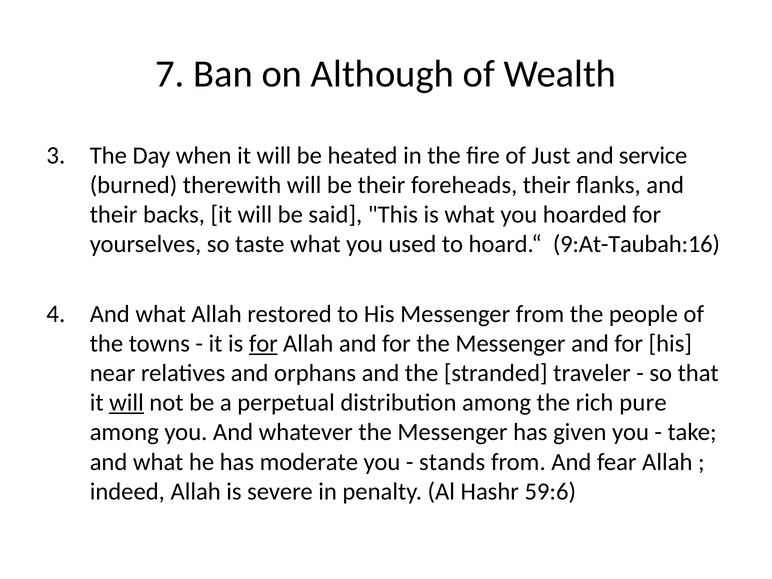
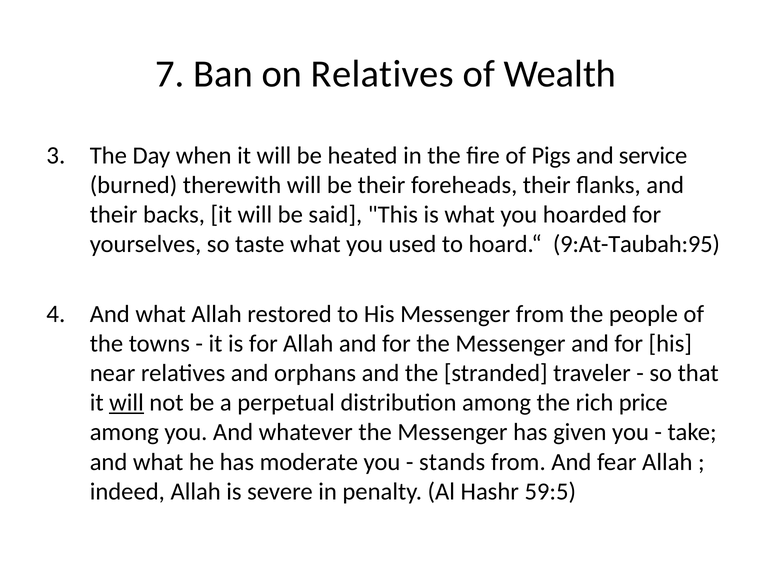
on Although: Although -> Relatives (382, 74)
Just: Just -> Pigs (551, 155)
9:At-Taubah:16: 9:At-Taubah:16 -> 9:At-Taubah:95 (636, 244)
for underline: present -> none (263, 344)
pure: pure -> price (643, 403)
59:6: 59:6 -> 59:5 (550, 491)
